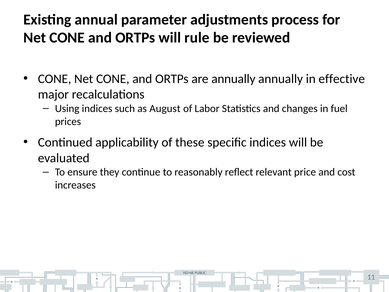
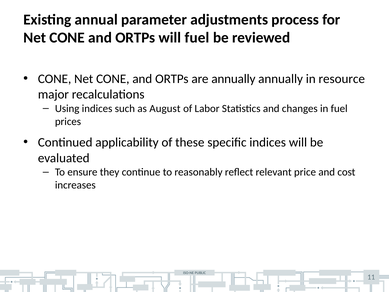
will rule: rule -> fuel (197, 38)
effective: effective -> resource (342, 79)
